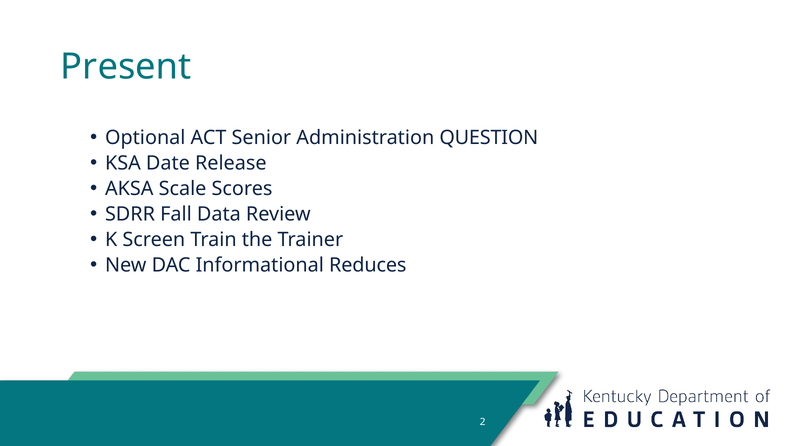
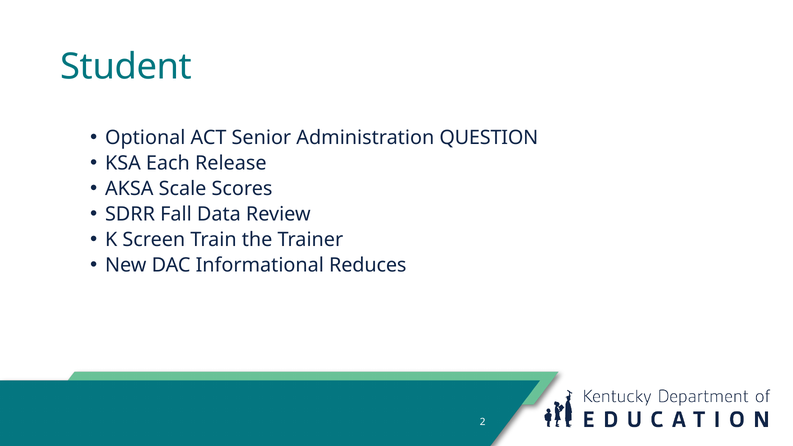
Present: Present -> Student (126, 67)
Date: Date -> Each (168, 163)
